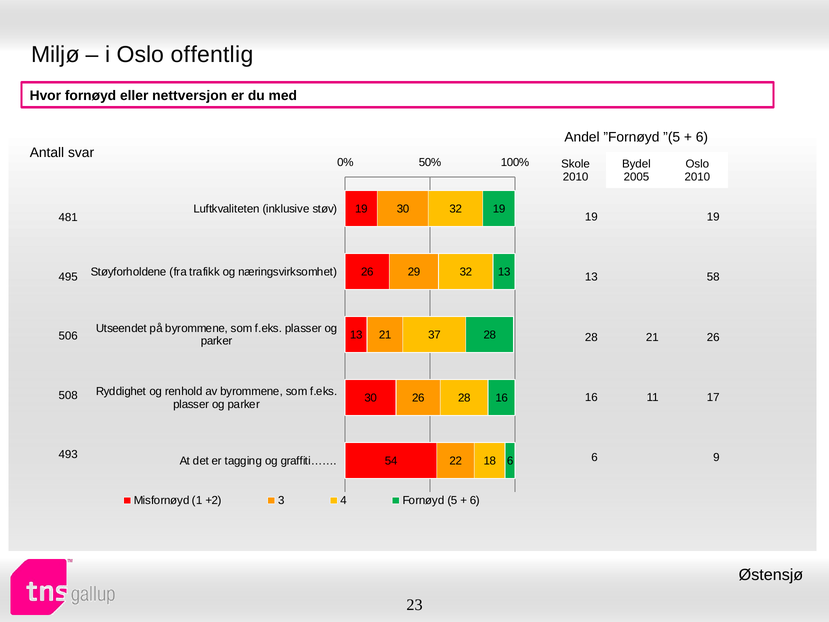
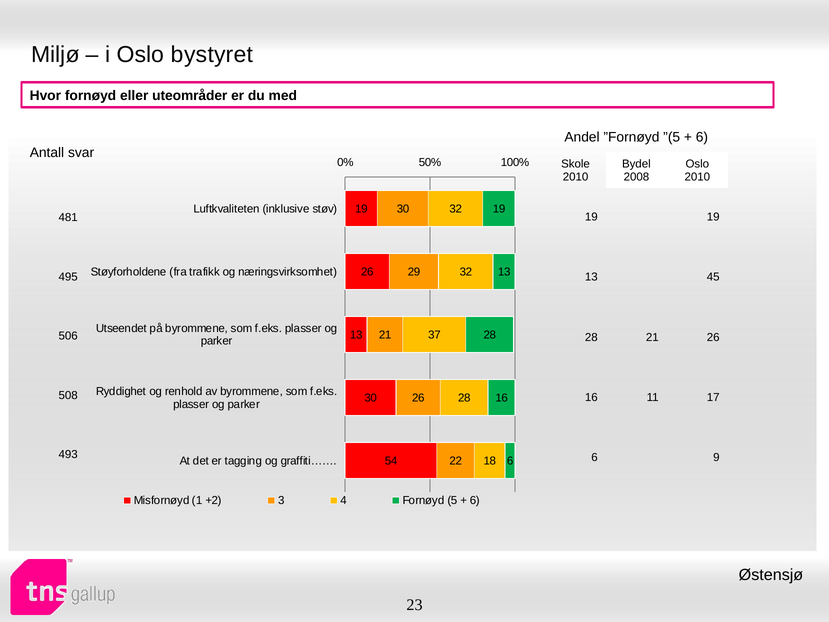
offentlig: offentlig -> bystyret (212, 55)
nettversjon: nettversjon -> uteområder (190, 96)
2005: 2005 -> 2008 (636, 177)
58: 58 -> 45 (713, 277)
